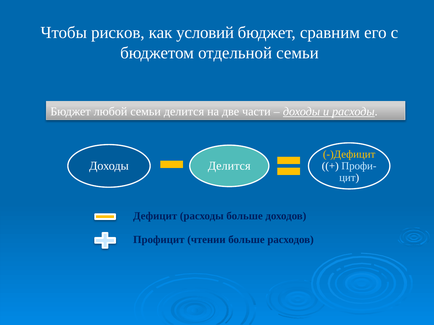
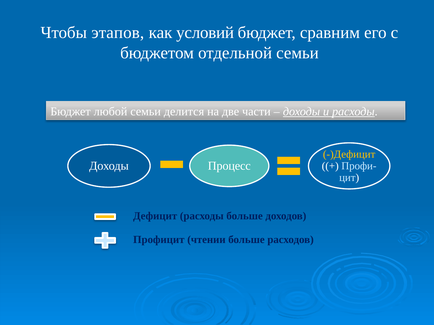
рисков: рисков -> этапов (118, 33)
Доходы Делится: Делится -> Процесс (229, 166)
